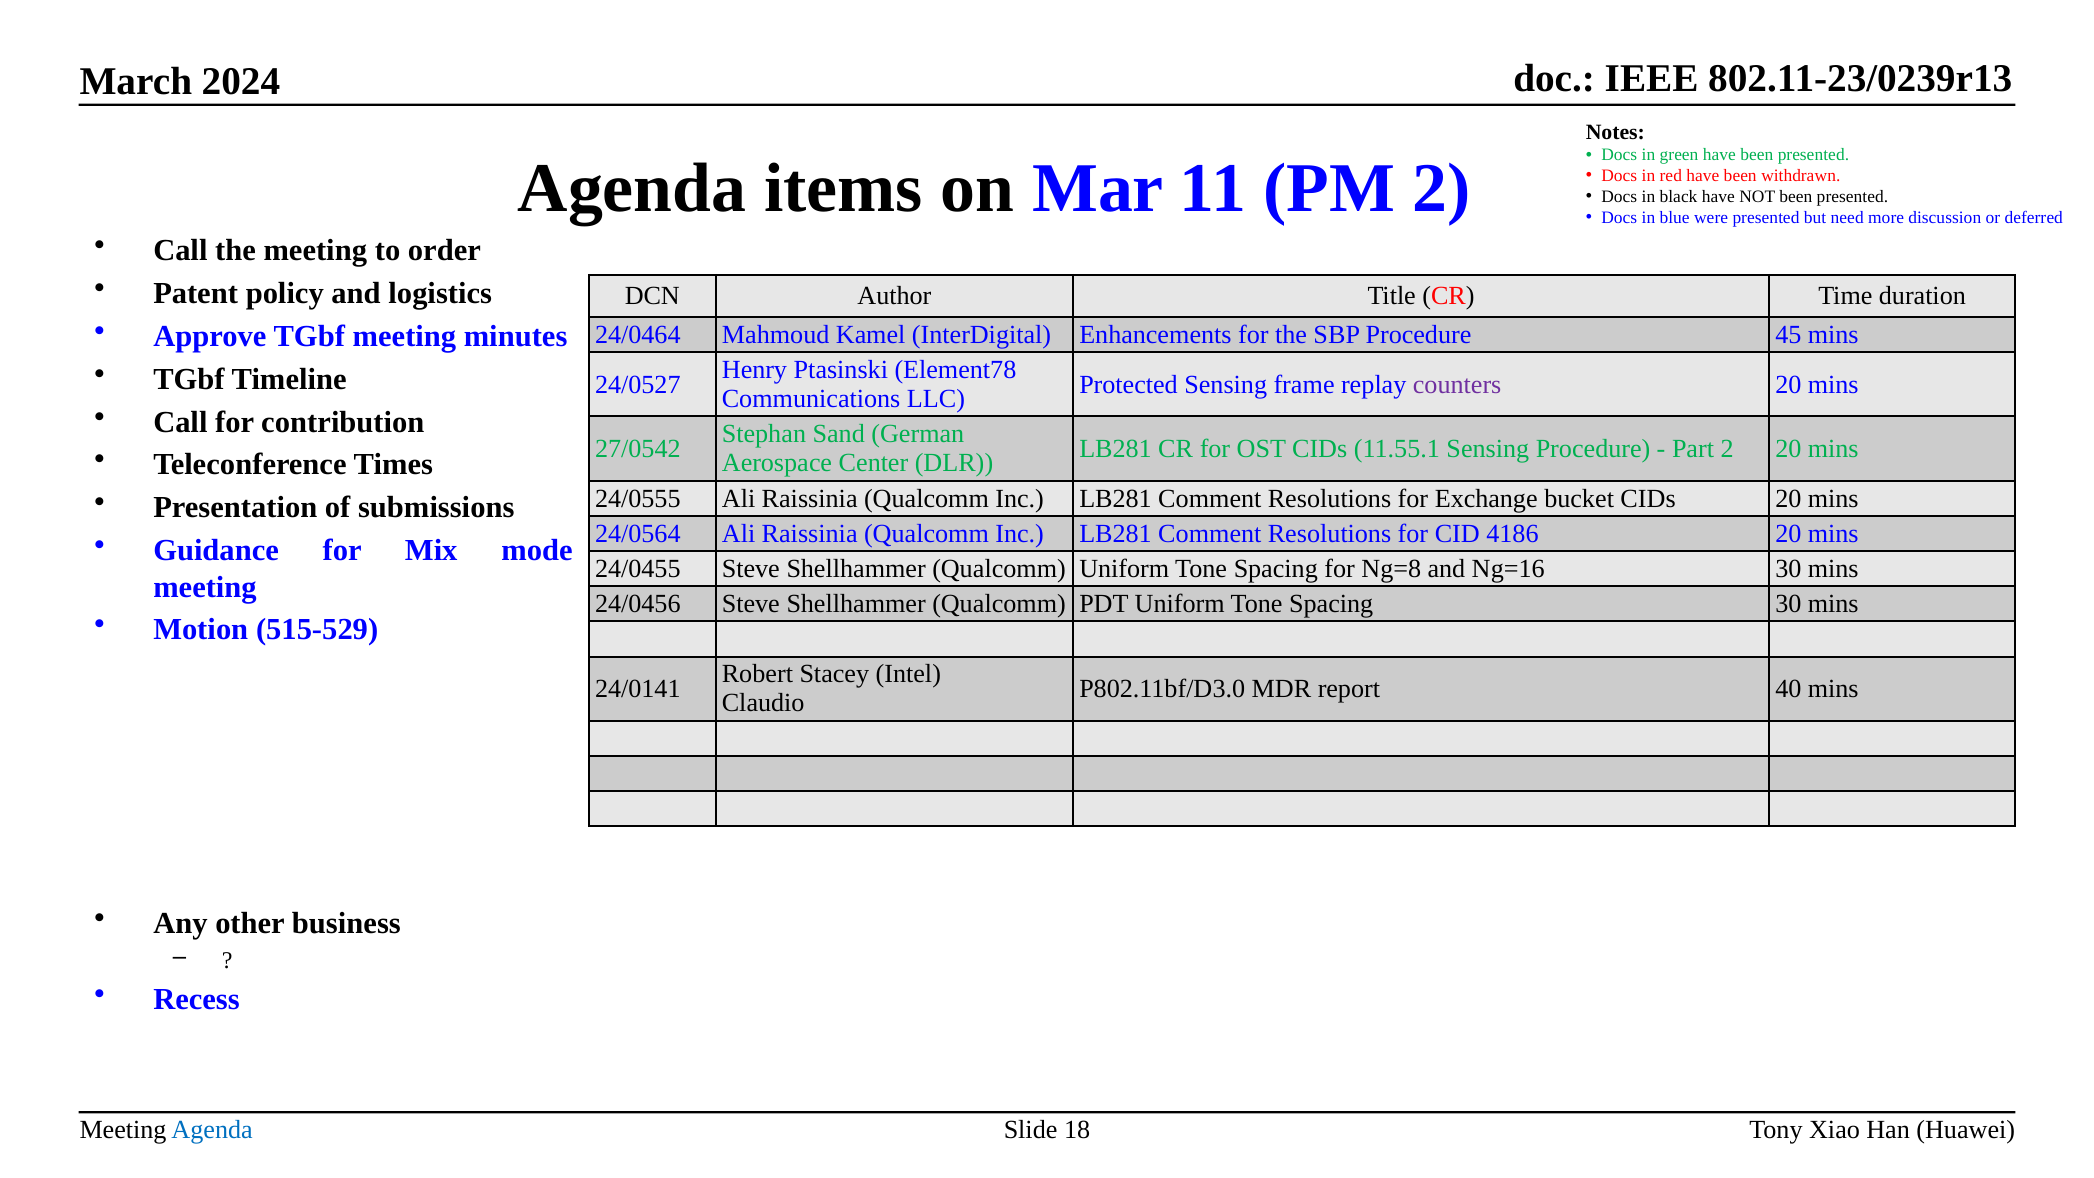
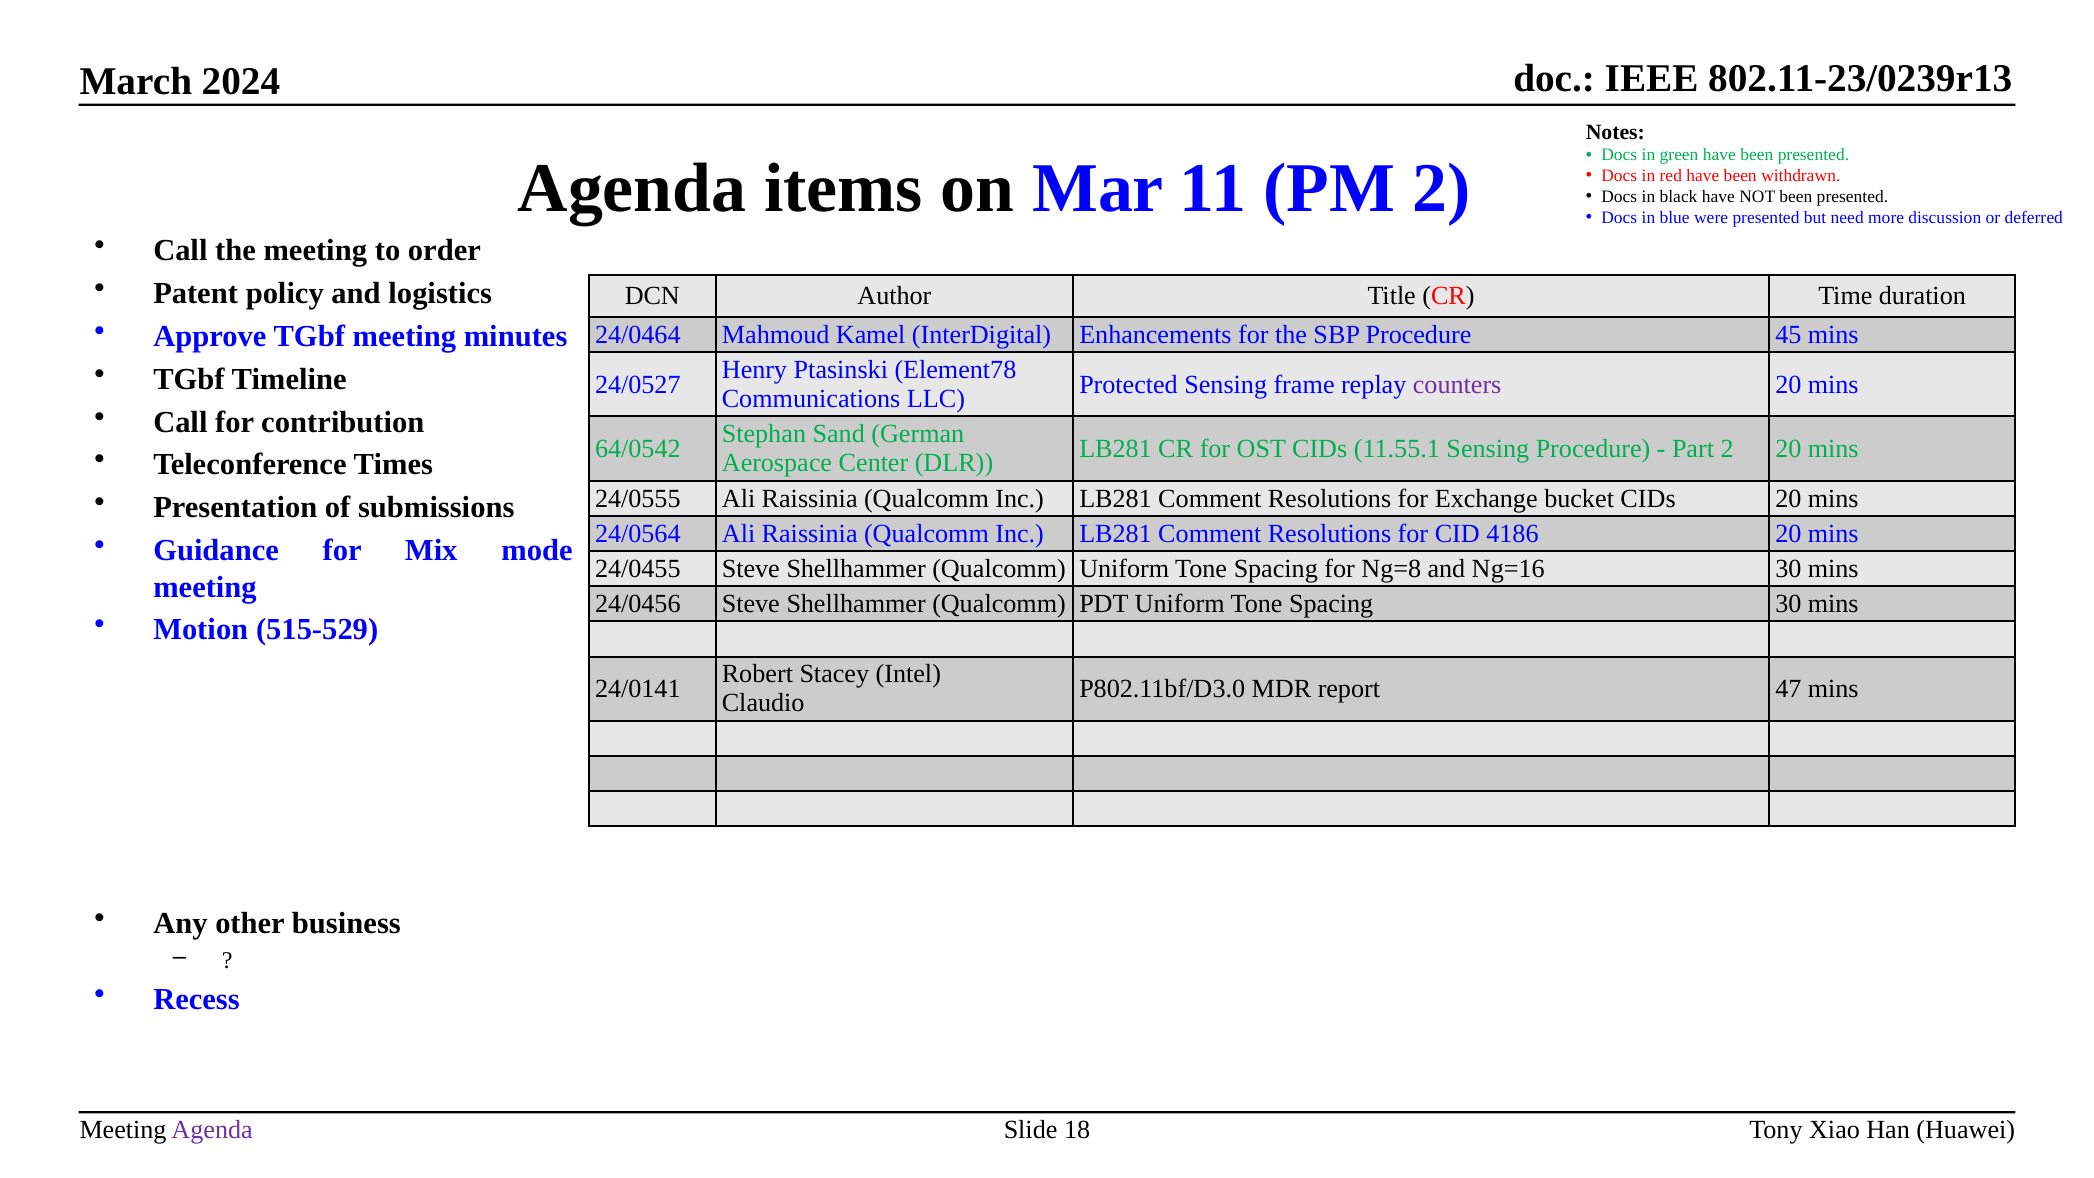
27/0542: 27/0542 -> 64/0542 (638, 449)
40: 40 -> 47 (1788, 689)
Agenda colour: blue -> purple (212, 1130)
